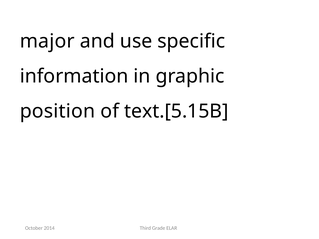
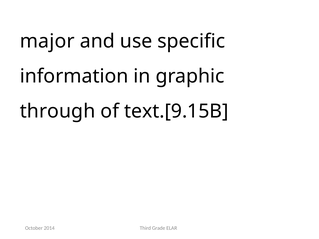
position: position -> through (58, 111)
text.[5.15B: text.[5.15B -> text.[9.15B (176, 111)
